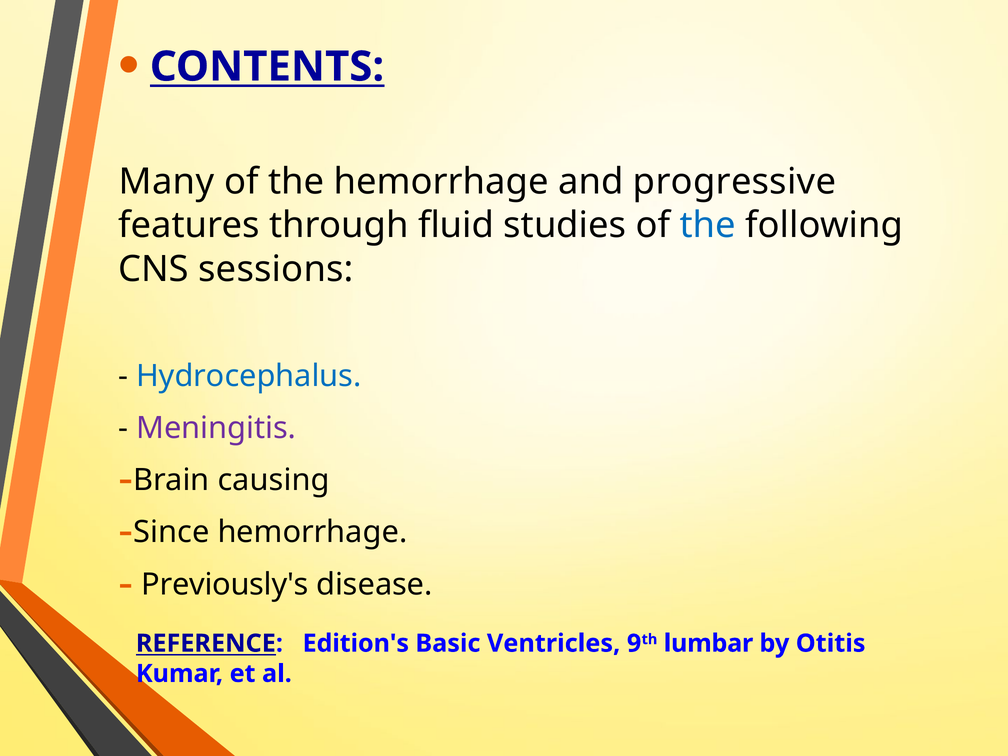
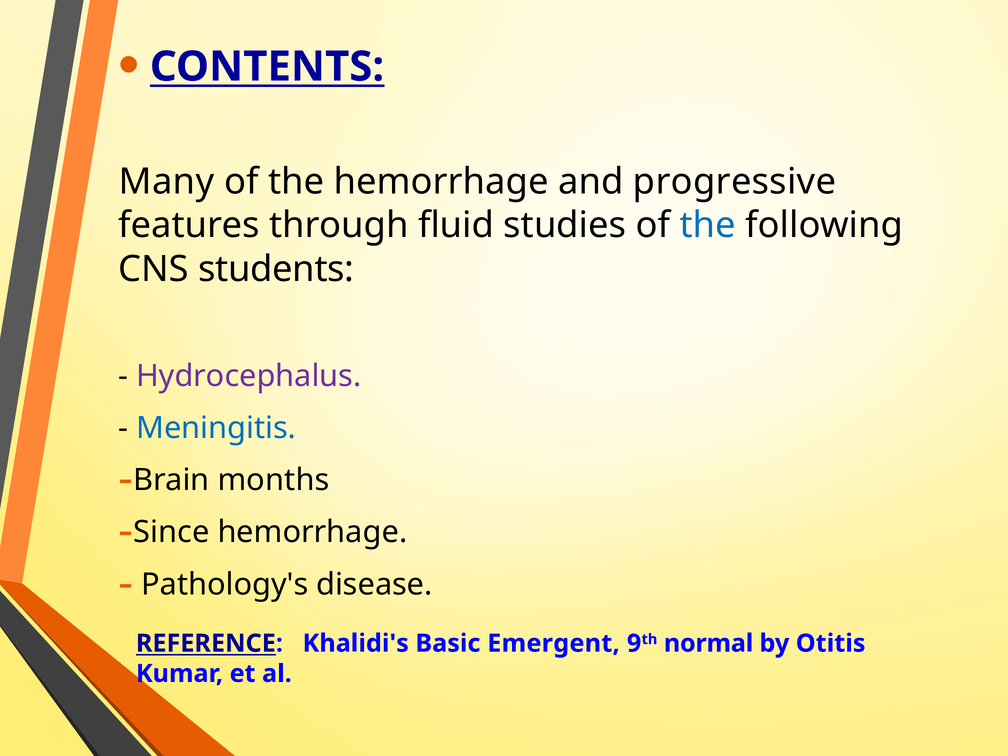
sessions: sessions -> students (276, 269)
Hydrocephalus colour: blue -> purple (249, 376)
Meningitis colour: purple -> blue (216, 428)
causing: causing -> months (274, 480)
Previously's: Previously's -> Pathology's (225, 584)
Edition's: Edition's -> Khalidi's (356, 643)
Ventricles: Ventricles -> Emergent (553, 643)
lumbar: lumbar -> normal (709, 643)
